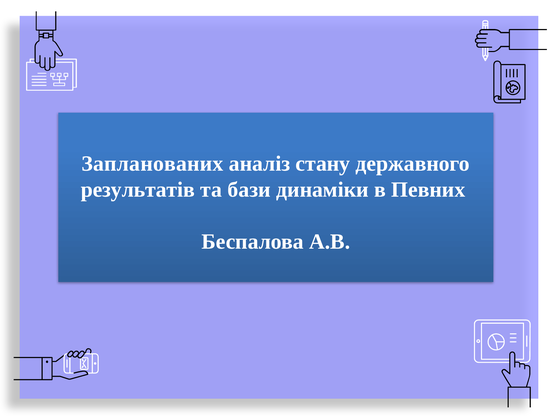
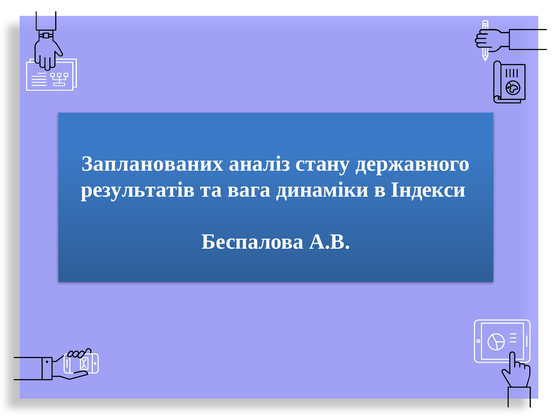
бази: бази -> вага (249, 189)
Певних: Певних -> Індекси (428, 189)
